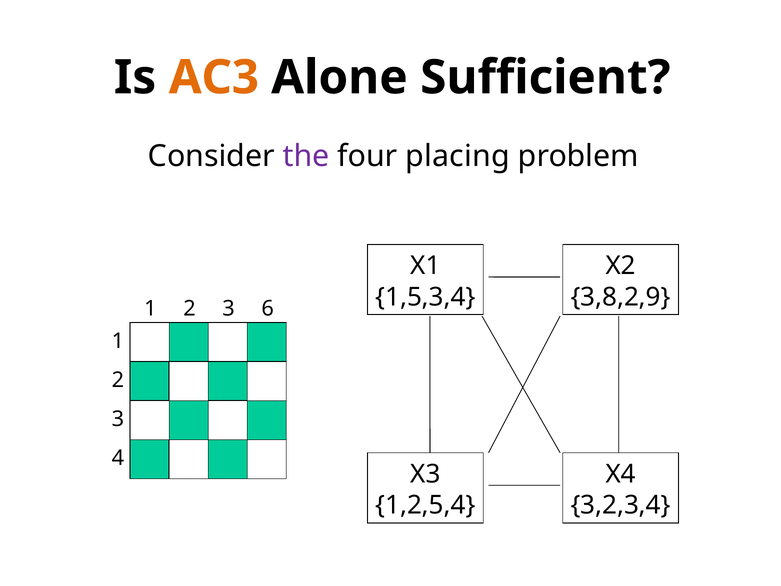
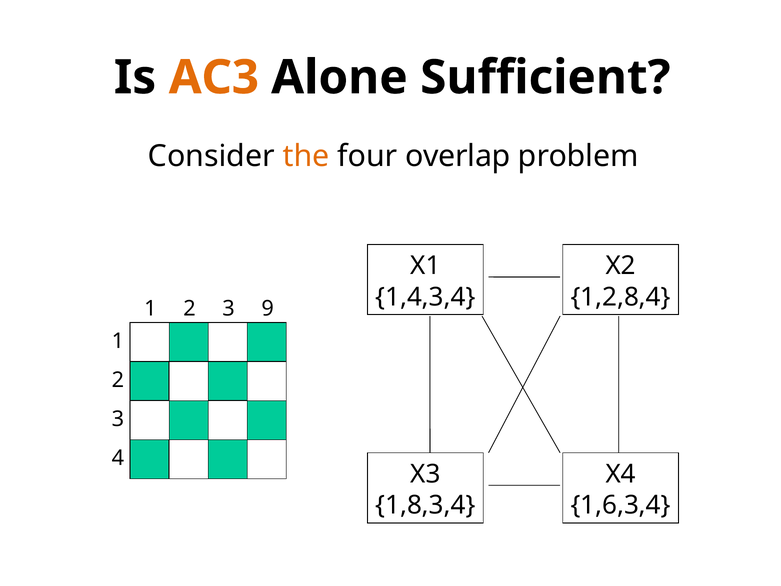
the colour: purple -> orange (306, 156)
placing: placing -> overlap (458, 156)
1,5,3,4: 1,5,3,4 -> 1,4,3,4 (425, 297)
3,8,2,9: 3,8,2,9 -> 1,2,8,4 (621, 297)
6: 6 -> 9 (268, 308)
1,2,5,4: 1,2,5,4 -> 1,8,3,4 (425, 505)
3,2,3,4: 3,2,3,4 -> 1,6,3,4 (621, 505)
